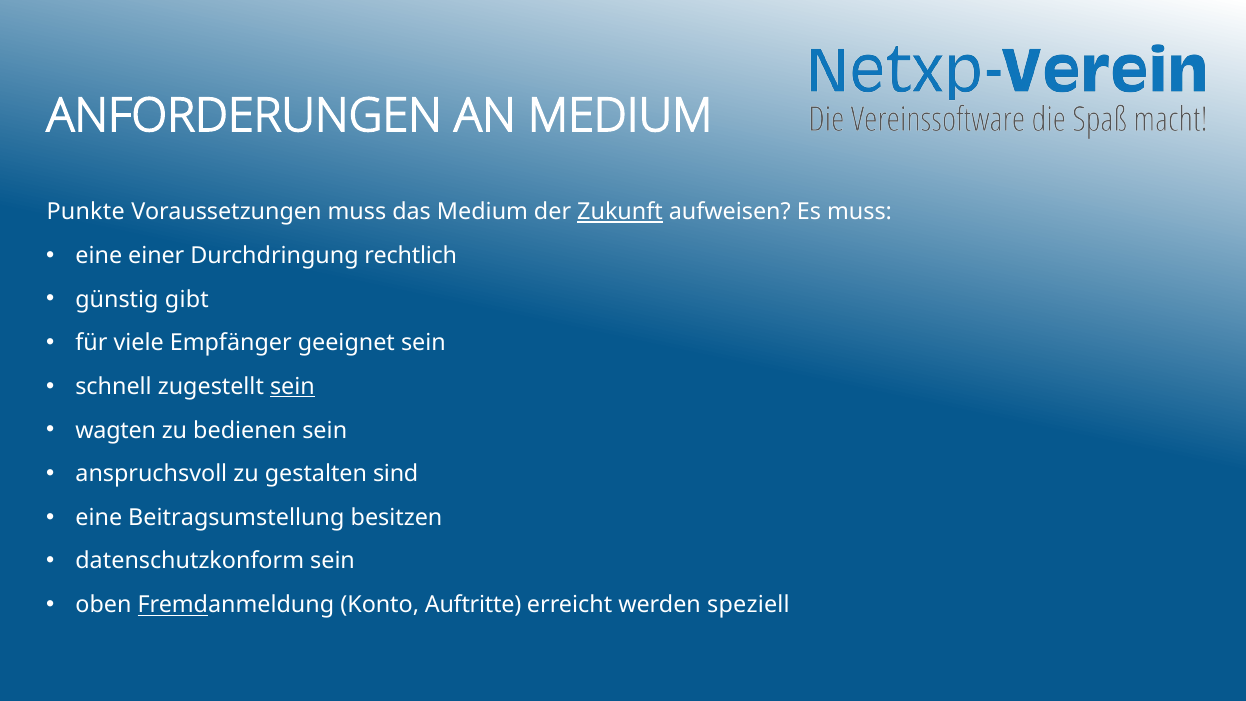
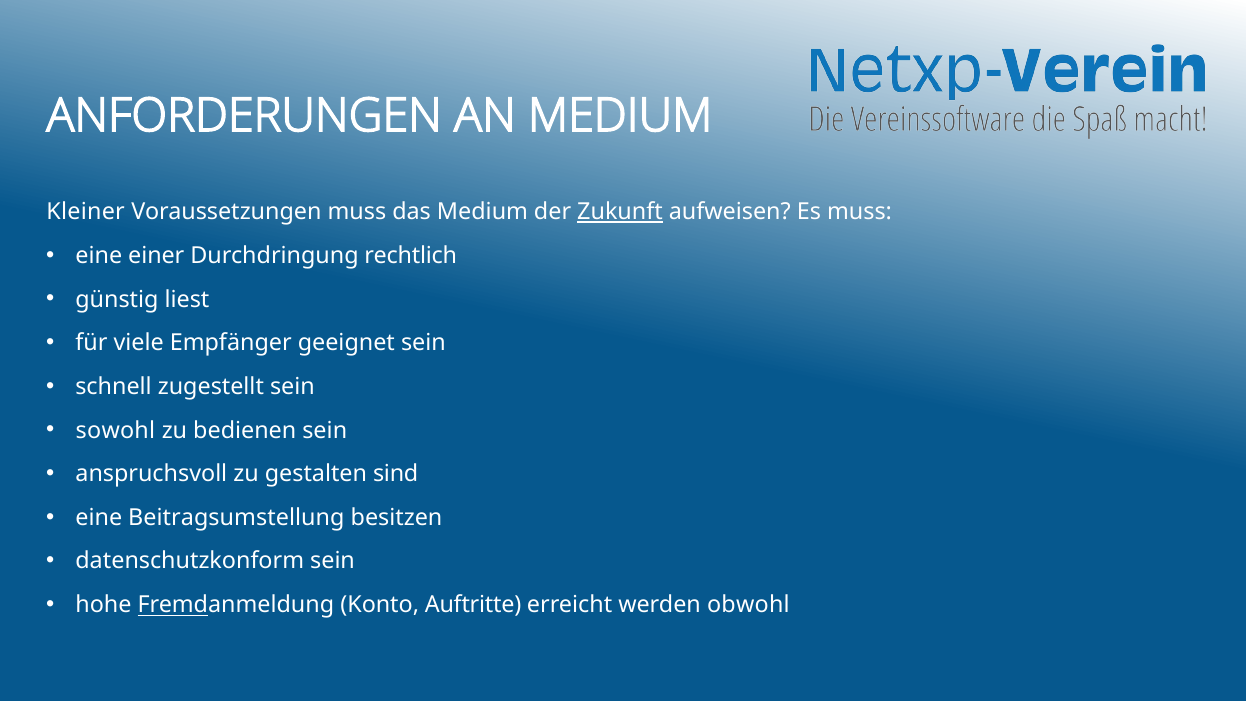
Punkte: Punkte -> Kleiner (86, 212)
gibt: gibt -> liest (187, 299)
sein underline: present -> none (292, 387)
wagten: wagten -> sowohl (115, 430)
oben: oben -> hohe (103, 605)
speziell: speziell -> obwohl (748, 605)
